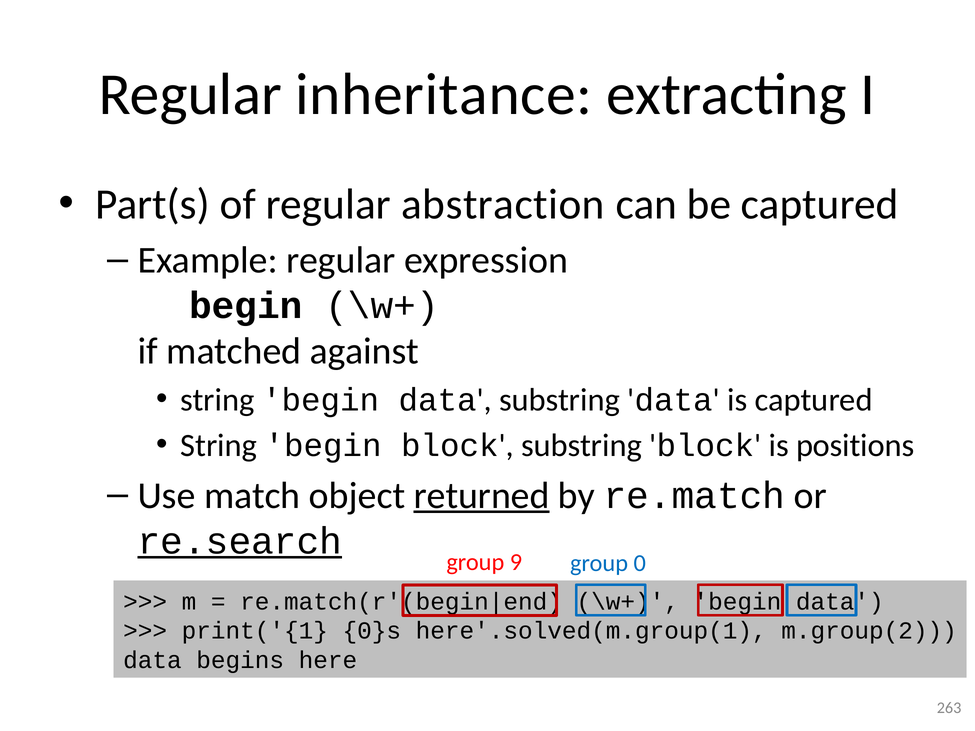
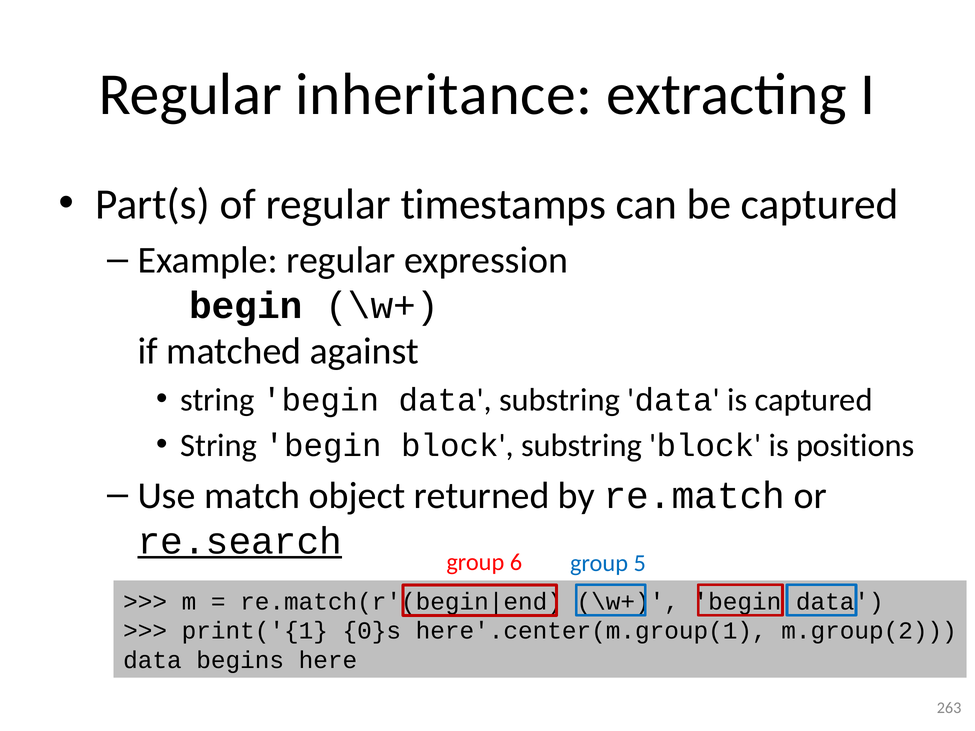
abstraction: abstraction -> timestamps (503, 205)
returned underline: present -> none (482, 496)
9: 9 -> 6 (516, 562)
0: 0 -> 5 (640, 563)
here'.solved(m.group(1: here'.solved(m.group(1 -> here'.center(m.group(1 (591, 631)
